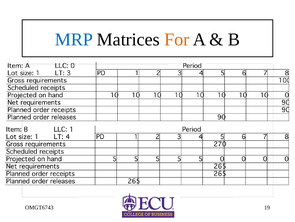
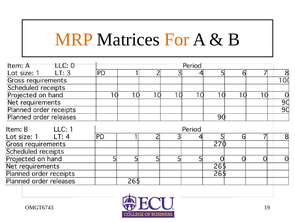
MRP colour: blue -> orange (74, 39)
